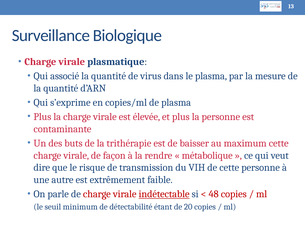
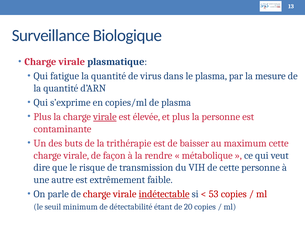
associé: associé -> fatigue (65, 76)
virale underline: none -> present (105, 117)
48: 48 -> 53 (214, 194)
